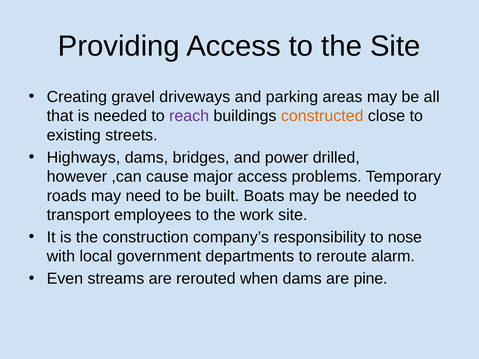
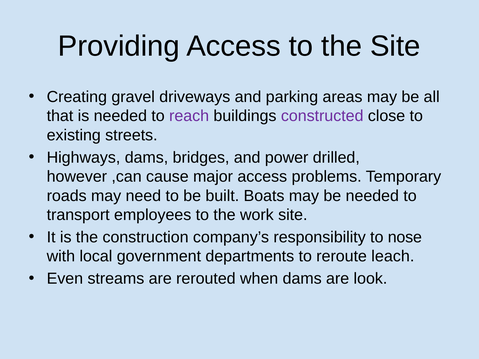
constructed colour: orange -> purple (322, 116)
alarm: alarm -> leach (393, 257)
pine: pine -> look (370, 279)
